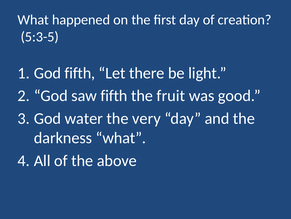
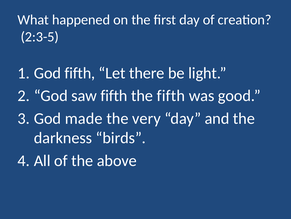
5:3-5: 5:3-5 -> 2:3-5 (40, 37)
the fruit: fruit -> fifth (171, 96)
water: water -> made (84, 118)
darkness what: what -> birds (121, 138)
